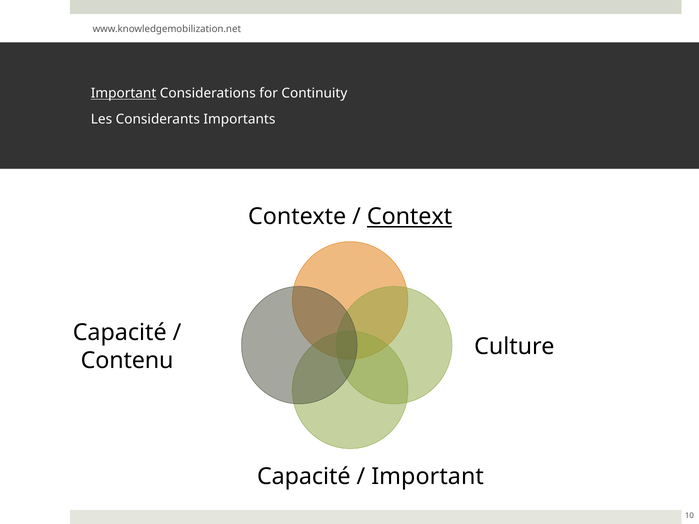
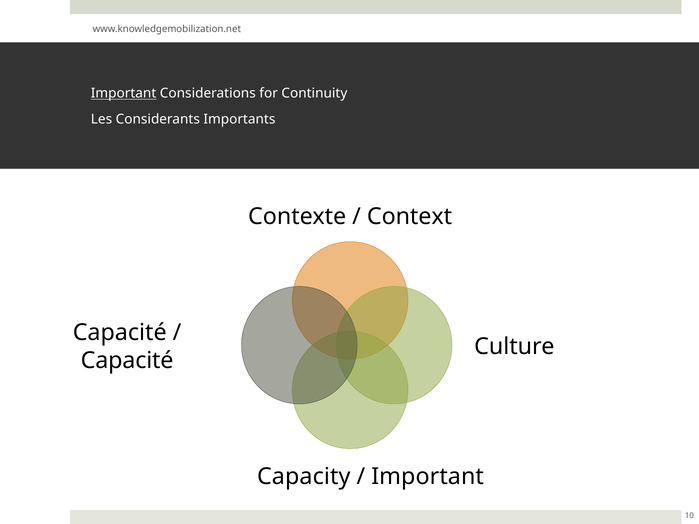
Context underline: present -> none (410, 217)
Contenu: Contenu -> Capacité (127, 361)
Capacité: Capacité -> Capacity (304, 477)
